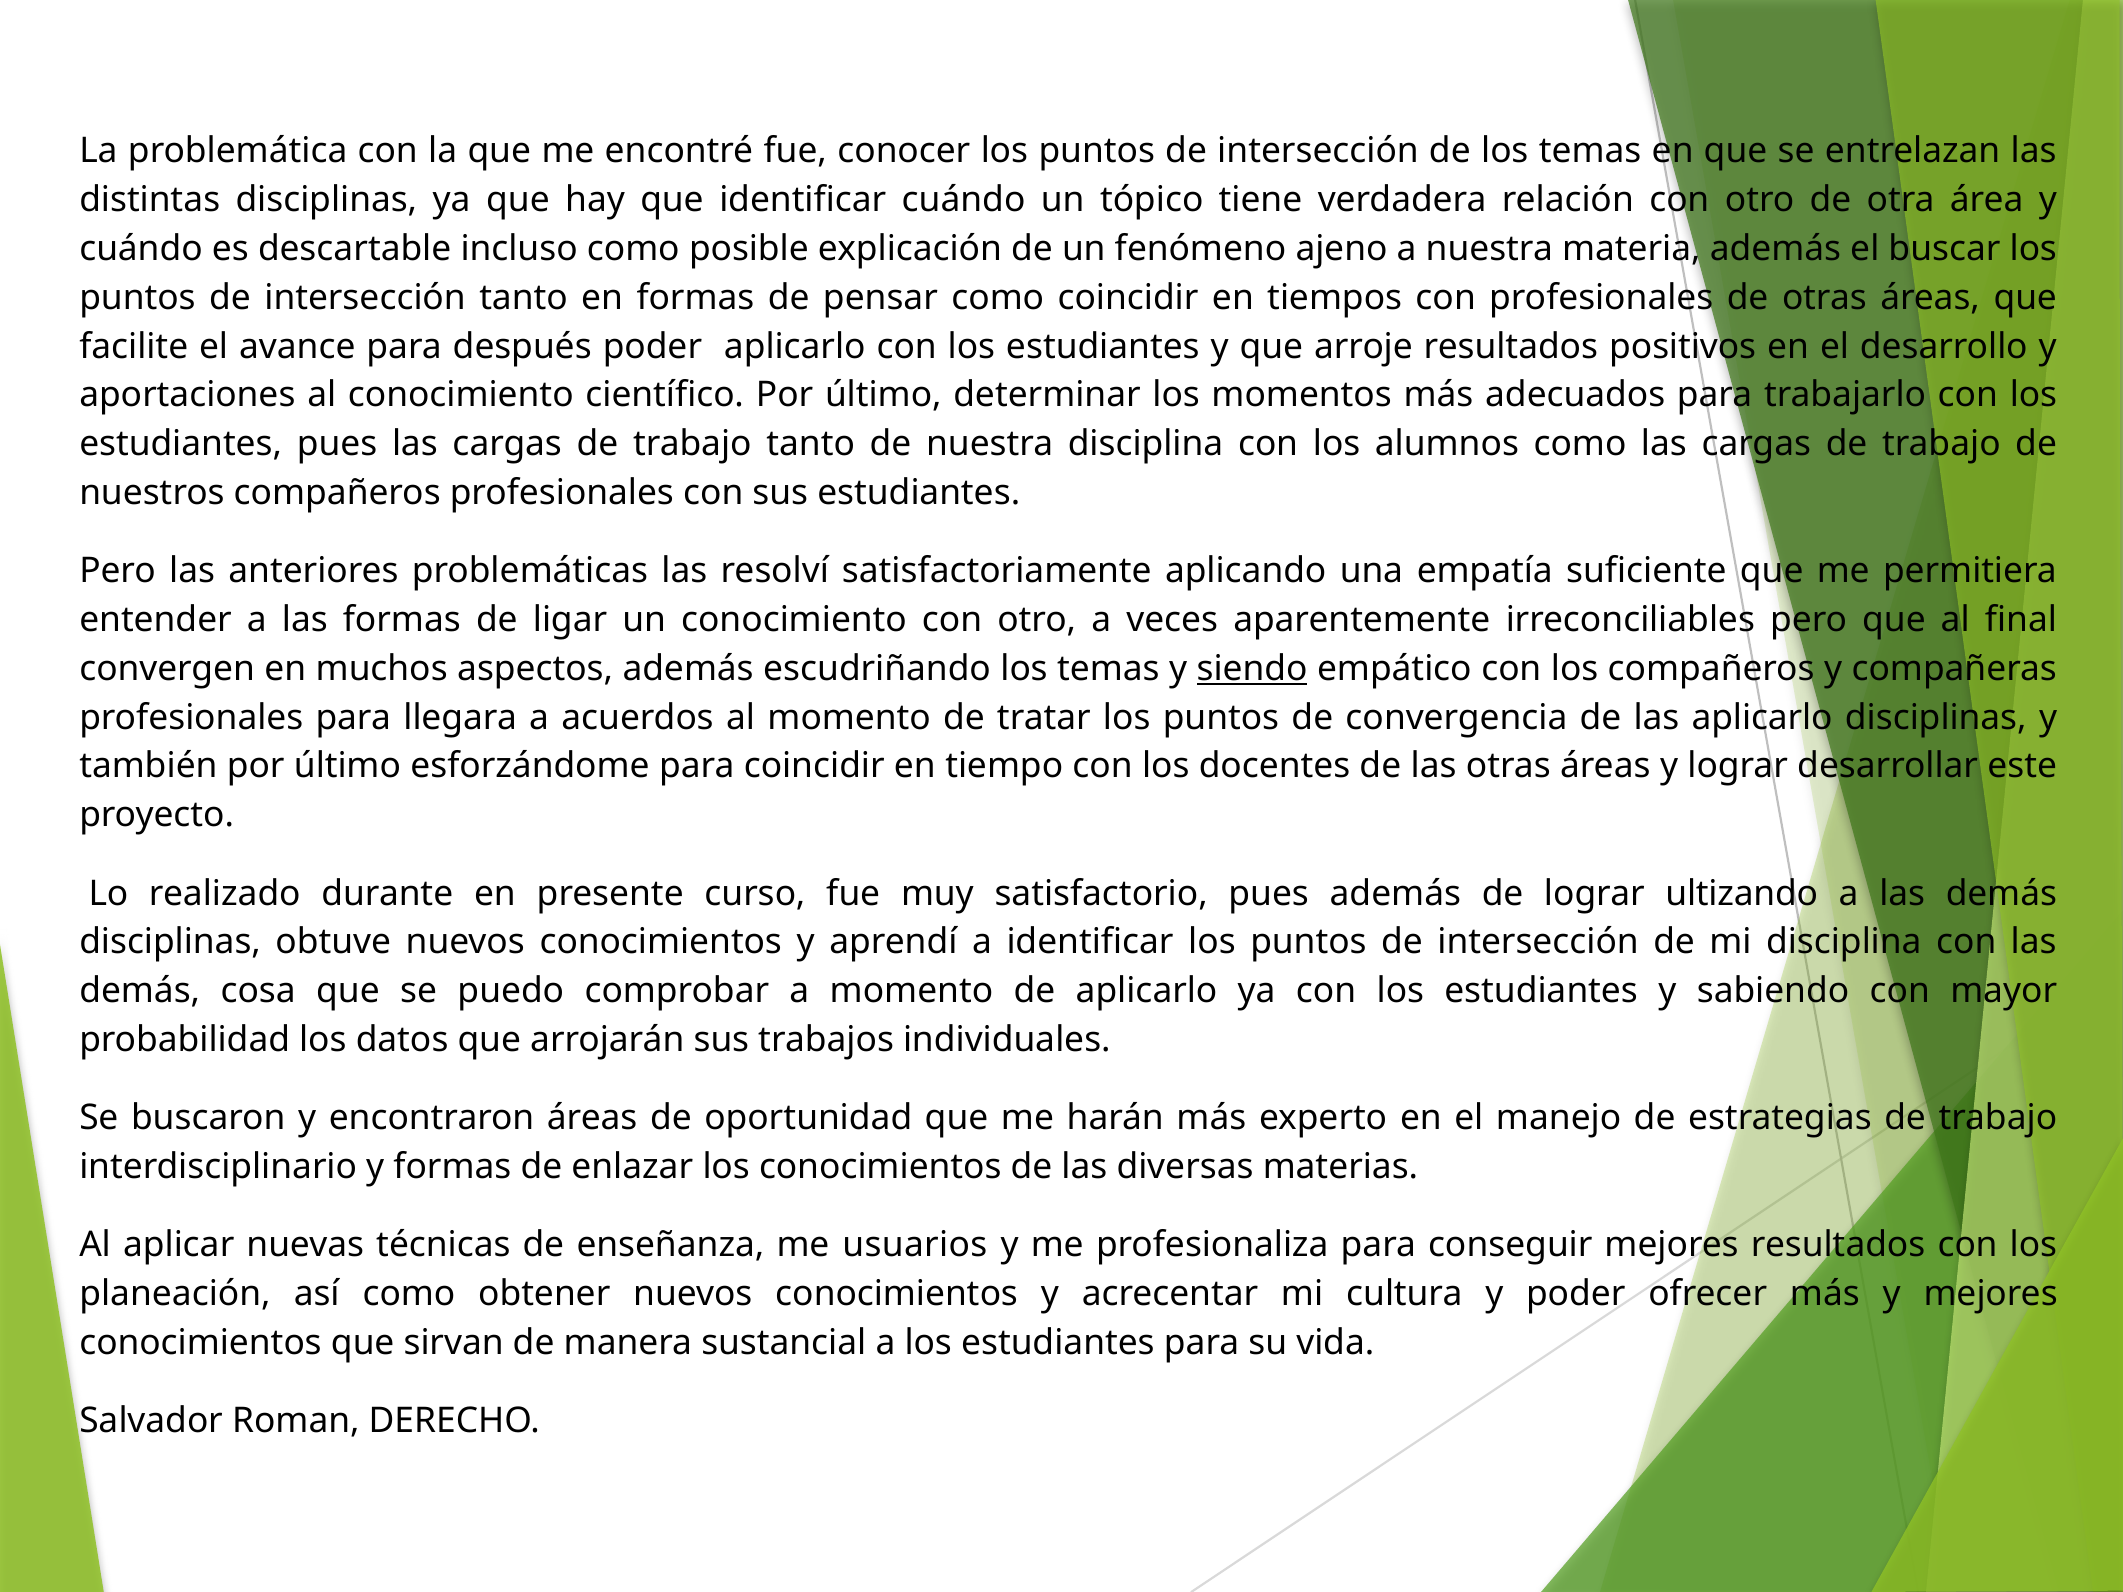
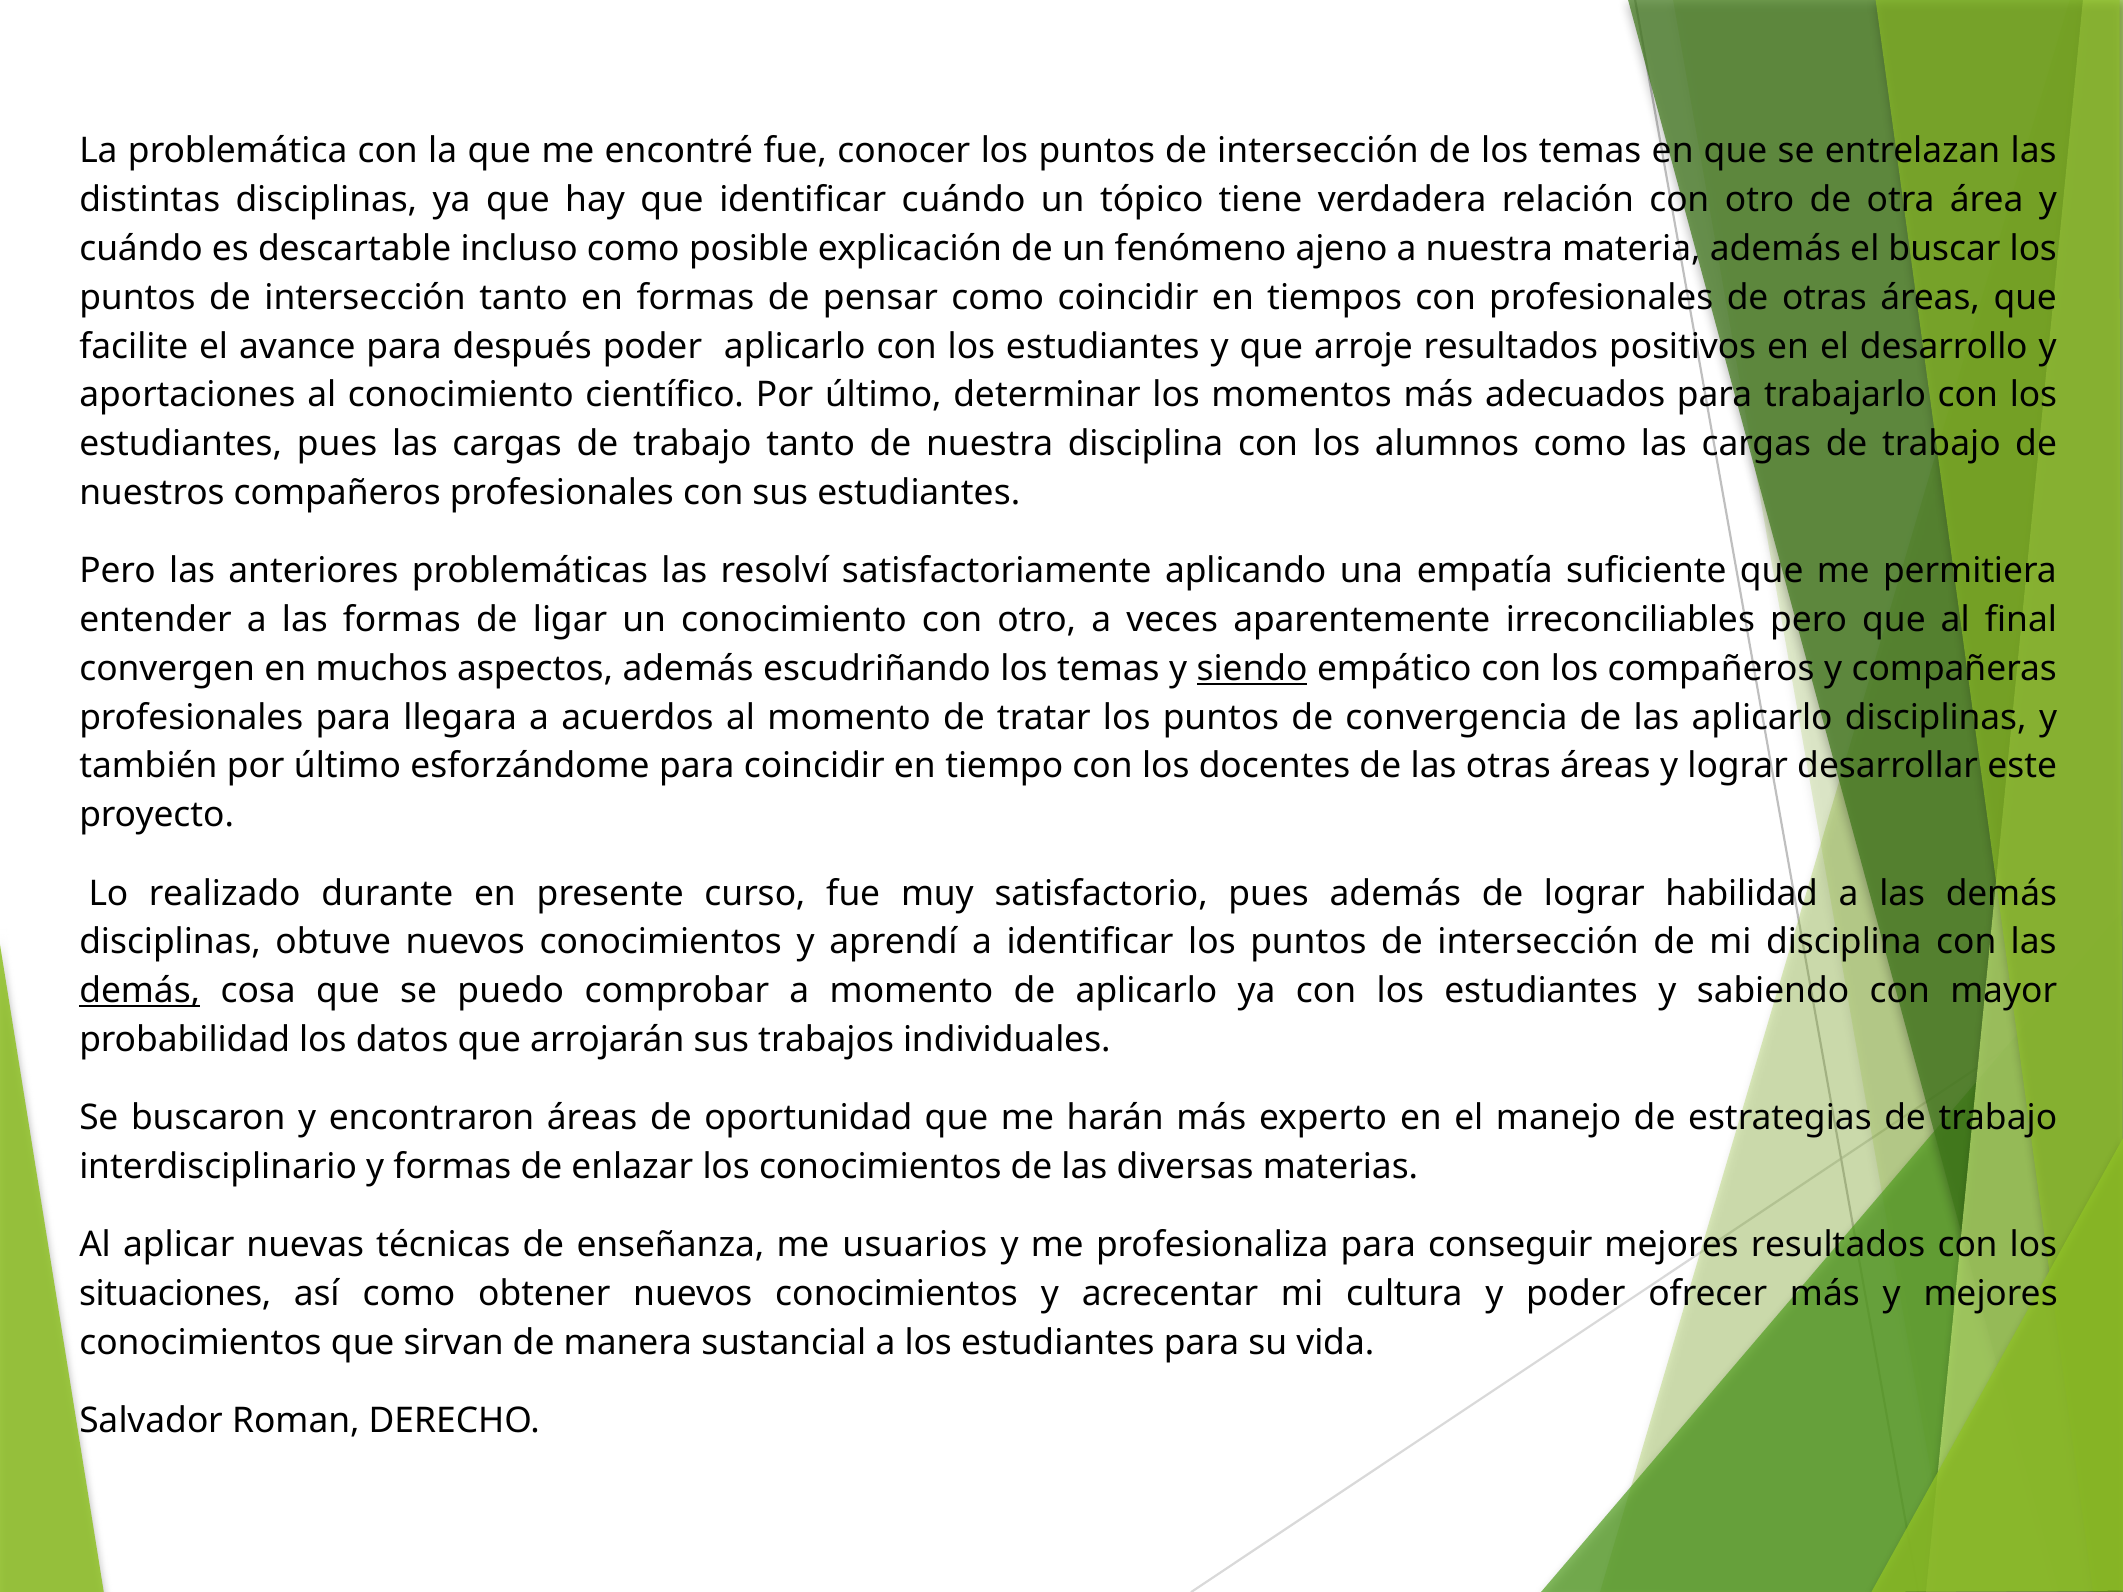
ultizando: ultizando -> habilidad (1742, 894)
demás underline: none -> present (140, 991)
planeación: planeación -> situaciones (175, 1294)
